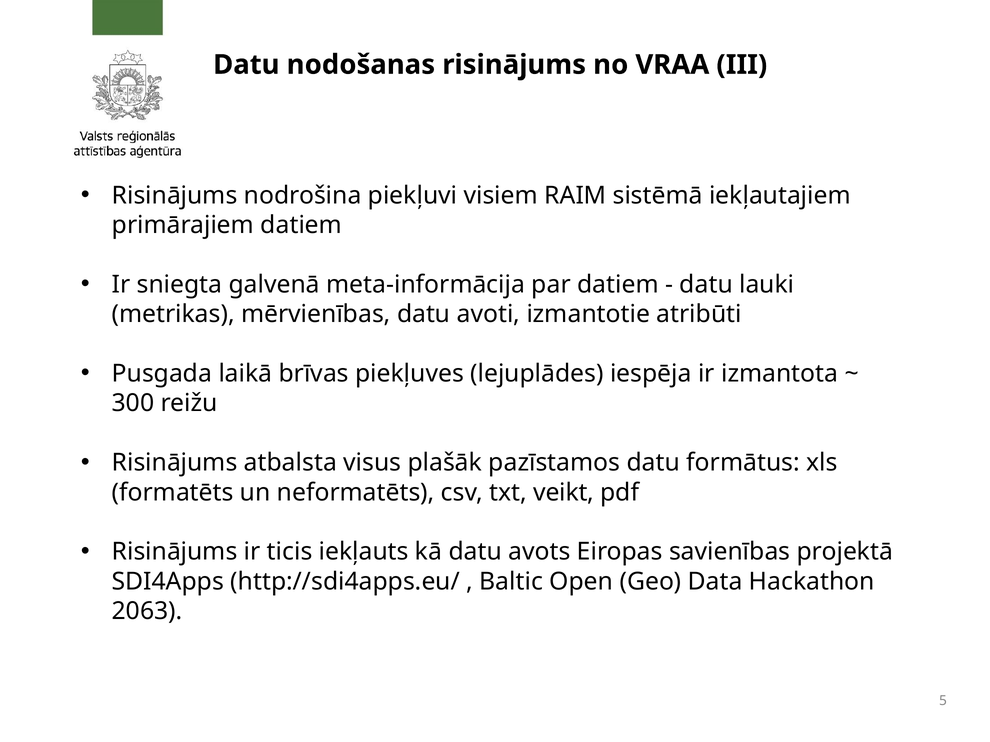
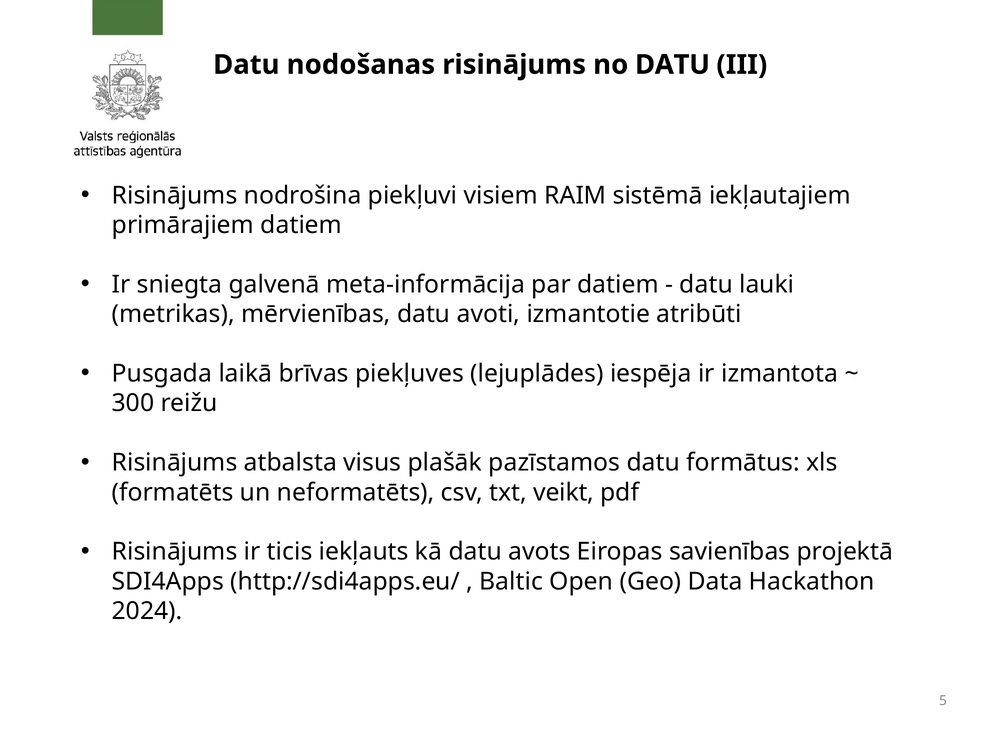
no VRAA: VRAA -> DATU (672, 65)
2063: 2063 -> 2024 (147, 611)
